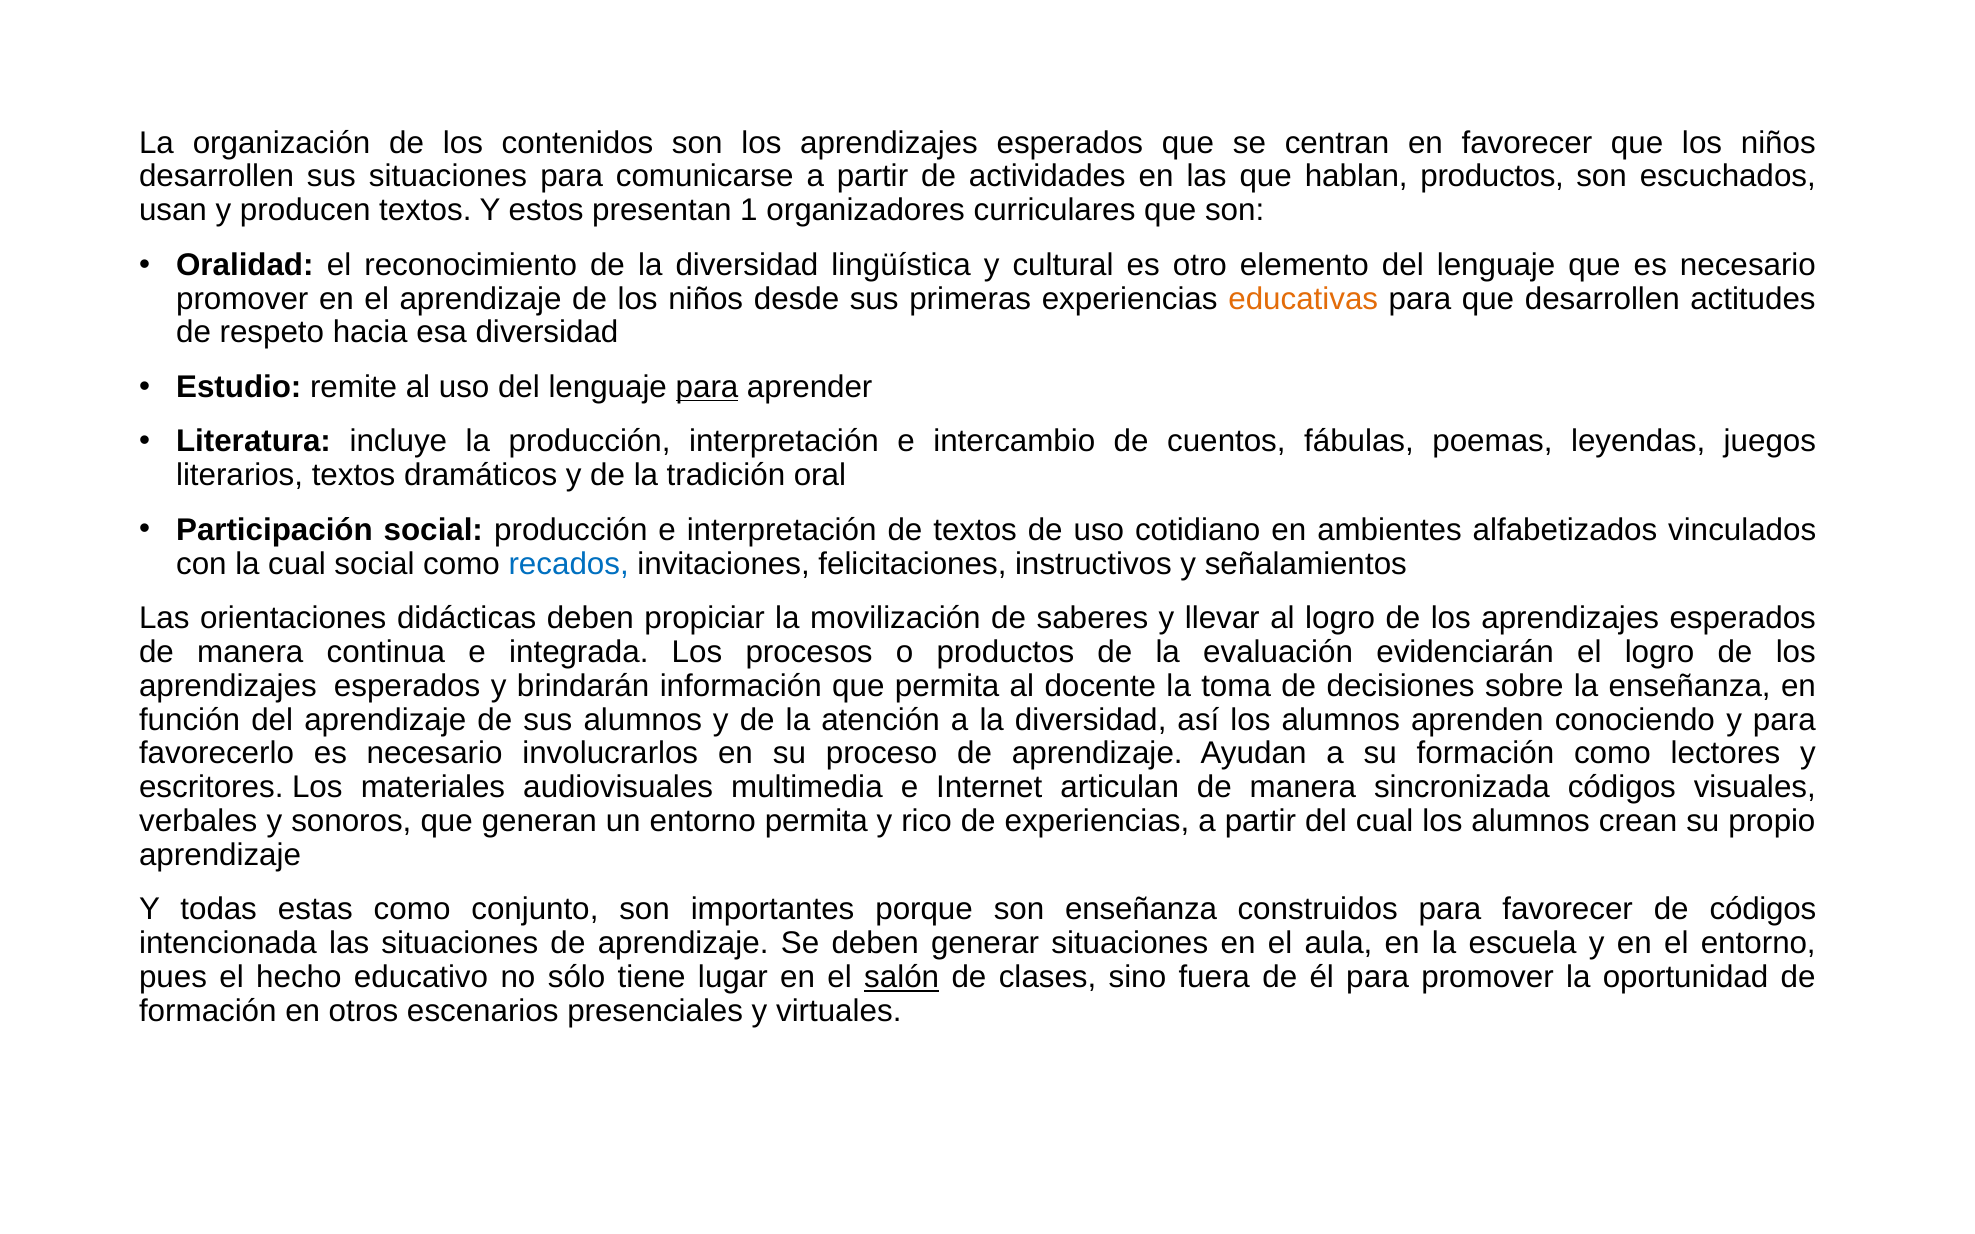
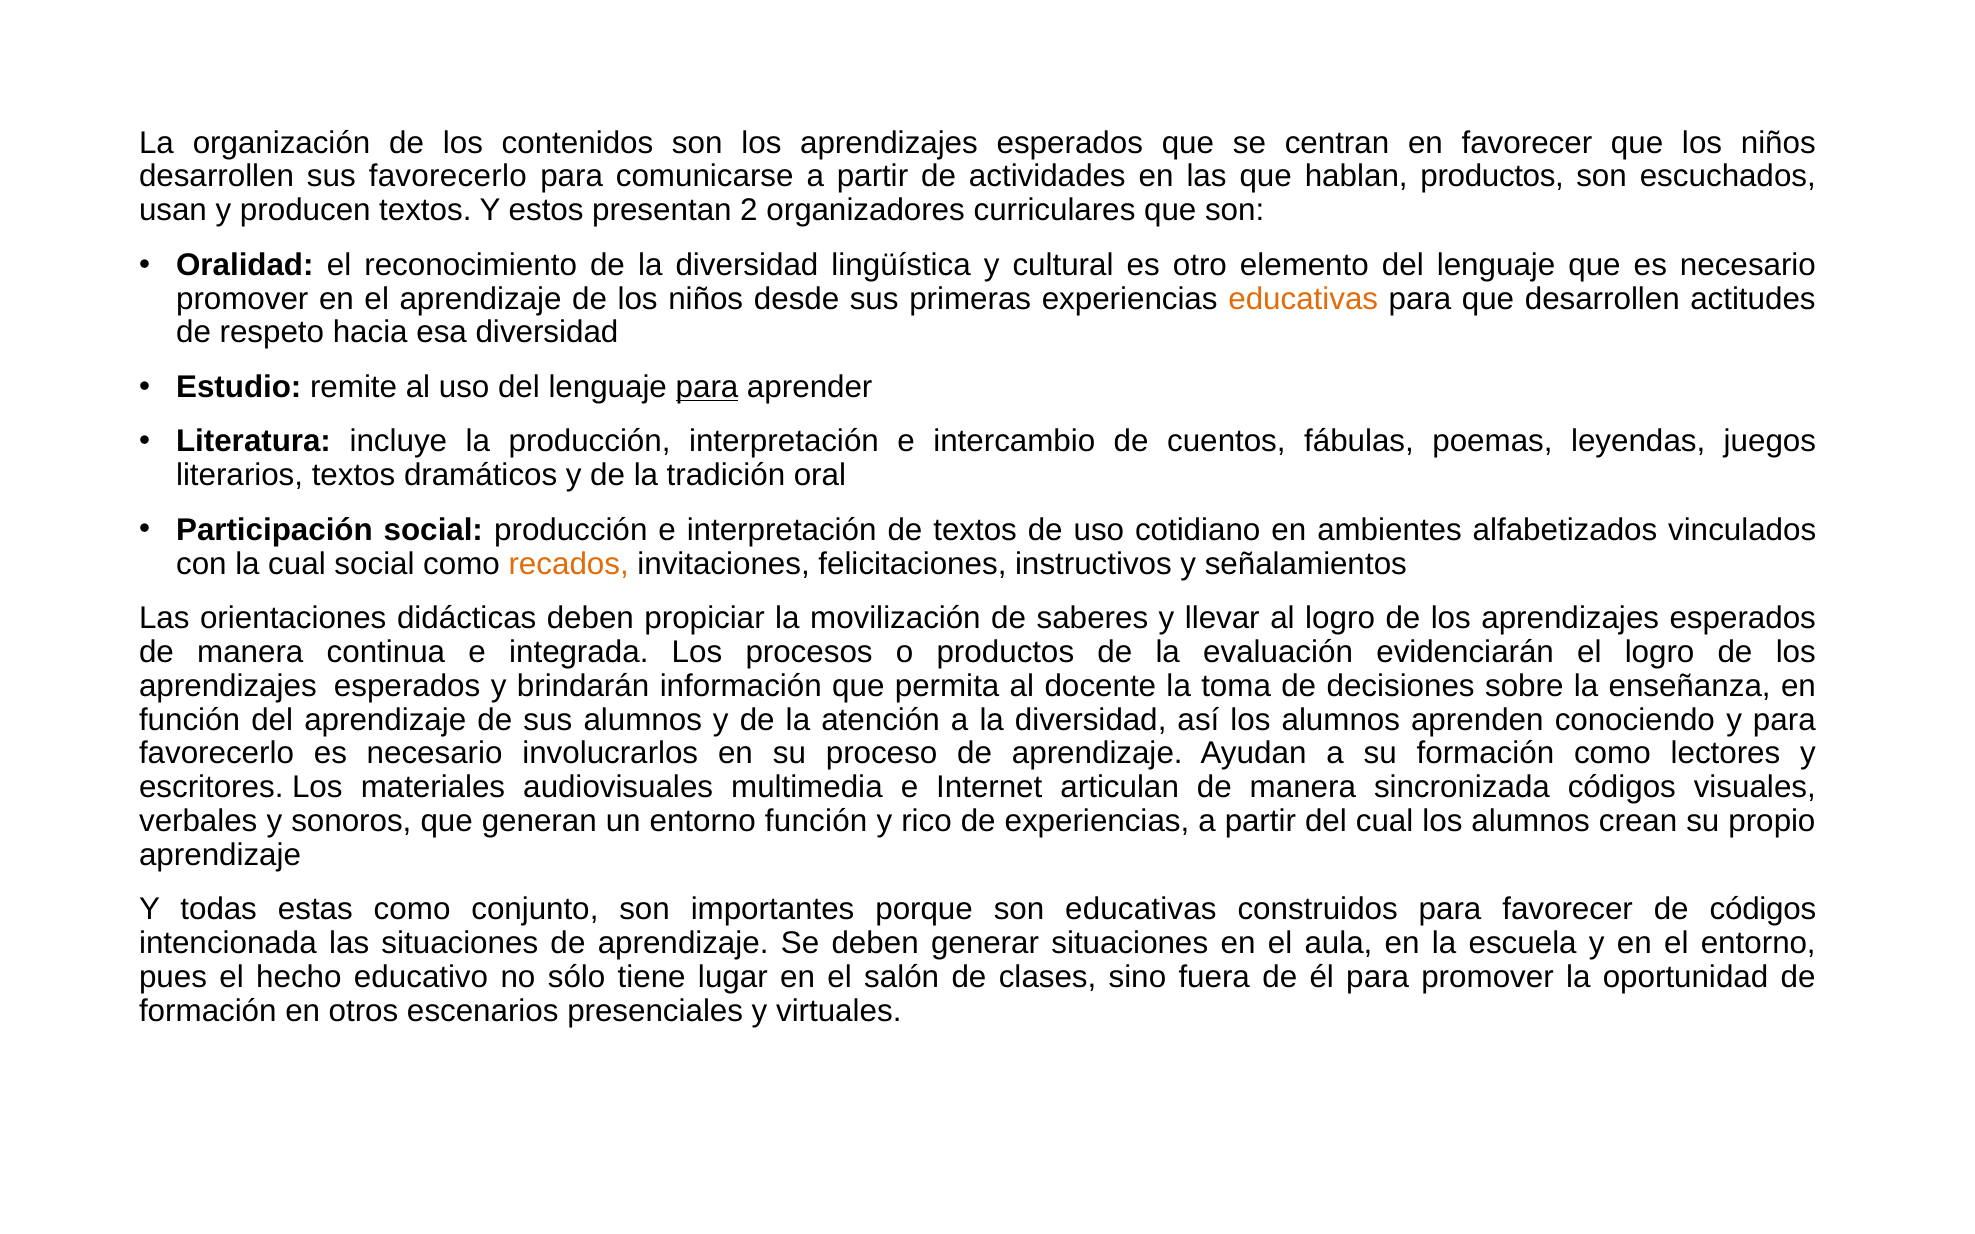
sus situaciones: situaciones -> favorecerlo (448, 177)
1: 1 -> 2 (749, 211)
recados colour: blue -> orange (569, 564)
entorno permita: permita -> función (816, 822)
son enseñanza: enseñanza -> educativas (1141, 910)
salón underline: present -> none (902, 978)
